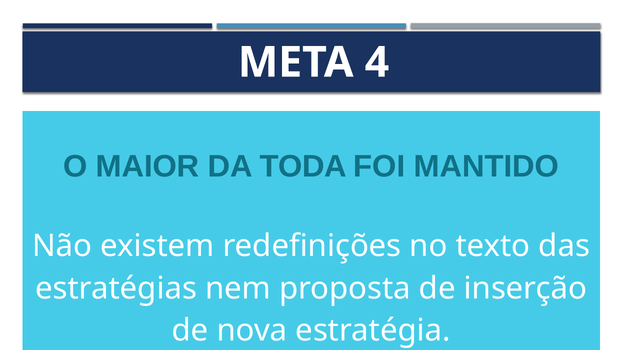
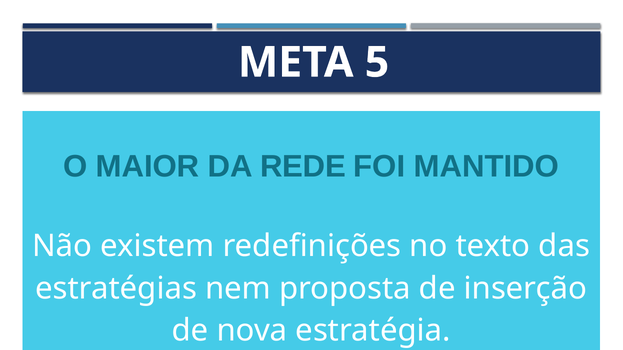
4: 4 -> 5 (377, 63)
TODA: TODA -> REDE (303, 167)
